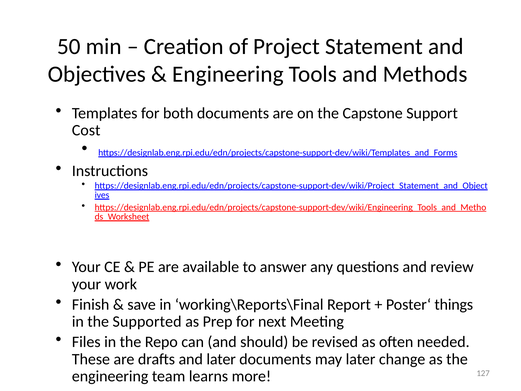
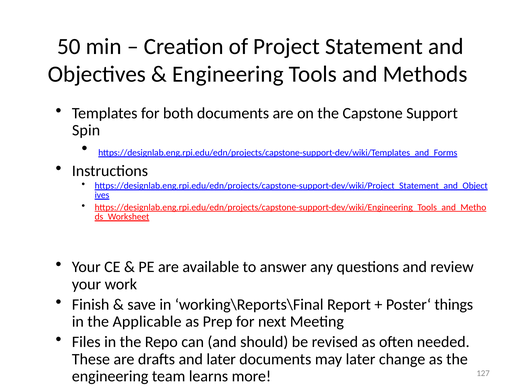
Cost: Cost -> Spin (86, 130)
Supported: Supported -> Applicable (147, 321)
